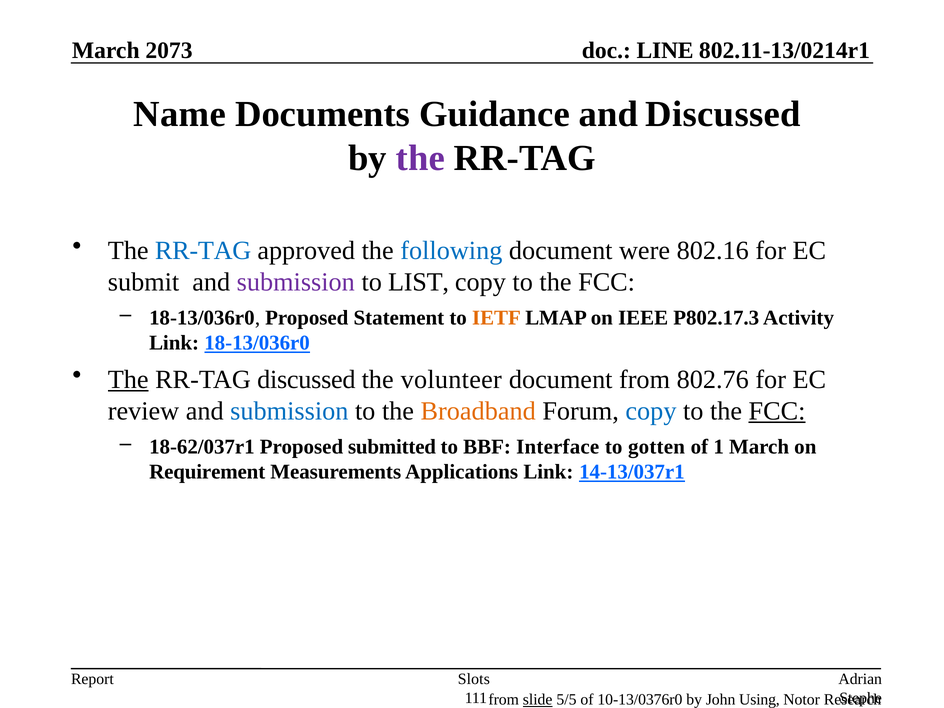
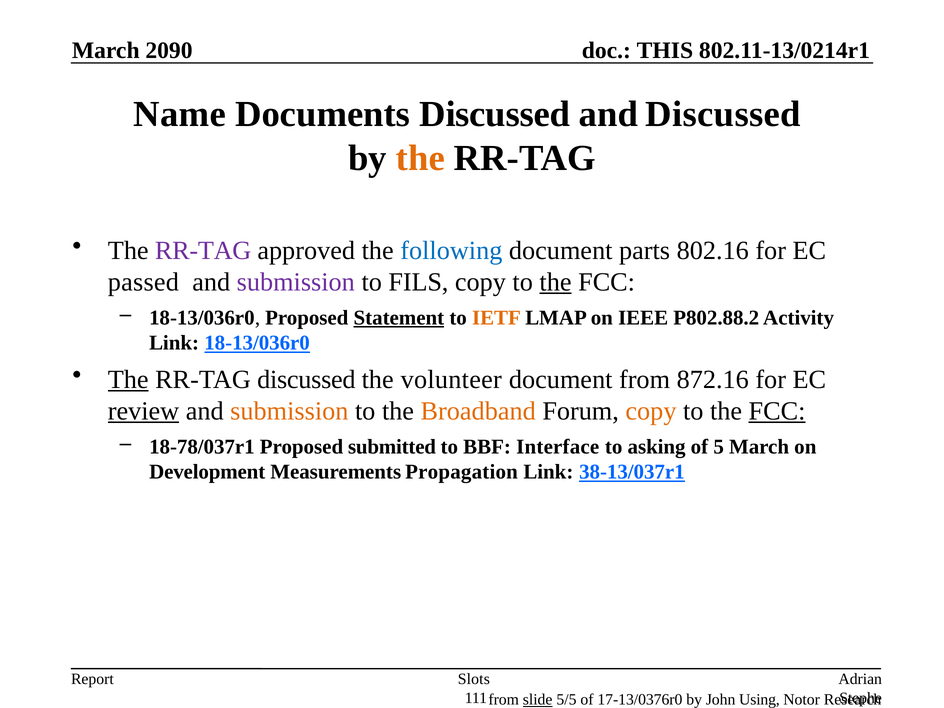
2073: 2073 -> 2090 (169, 50)
LINE: LINE -> THIS (665, 50)
Documents Guidance: Guidance -> Discussed (495, 114)
the colour: purple -> orange (420, 158)
RR-TAG colour: blue -> purple (203, 250)
were: were -> parts (645, 250)
submit: submit -> passed (143, 282)
LIST: LIST -> FILS (418, 282)
the underline: none -> present (556, 282)
Statement underline: none -> present (399, 318)
P802.17.3: P802.17.3 -> P802.88.2 (716, 318)
802.76: 802.76 -> 872.16 (713, 379)
review underline: none -> present (144, 411)
submission colour: blue -> orange (289, 411)
copy colour: blue -> orange (651, 411)
18-62/037r1: 18-62/037r1 -> 18-78/037r1 (202, 447)
gotten: gotten -> asking (657, 447)
1: 1 -> 5 (719, 447)
Requirement: Requirement -> Development (207, 472)
Applications: Applications -> Propagation (462, 472)
14-13/037r1: 14-13/037r1 -> 38-13/037r1 (632, 472)
10-13/0376r0: 10-13/0376r0 -> 17-13/0376r0 (640, 700)
